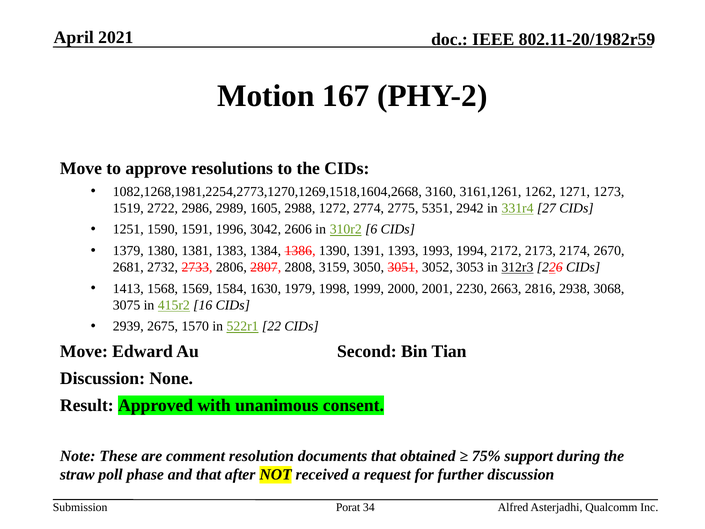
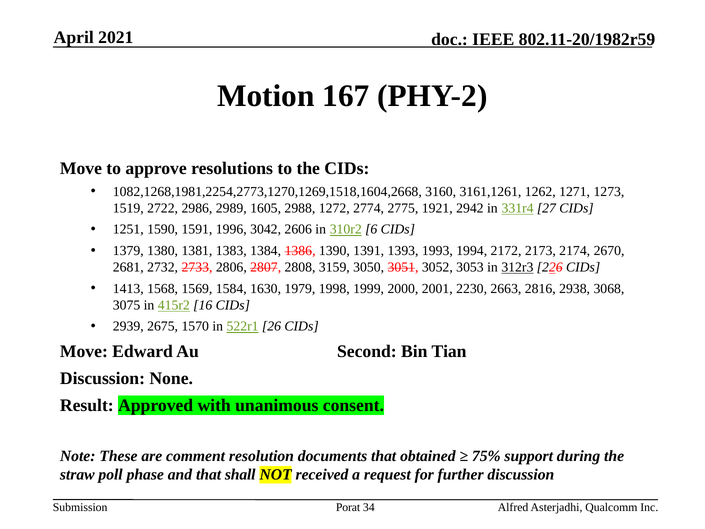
5351: 5351 -> 1921 (437, 208)
22: 22 -> 26 (271, 326)
after: after -> shall (240, 474)
